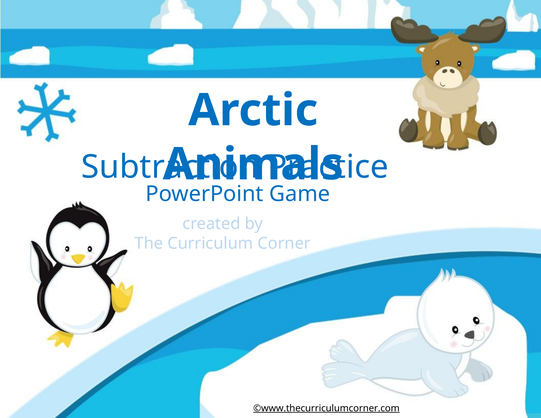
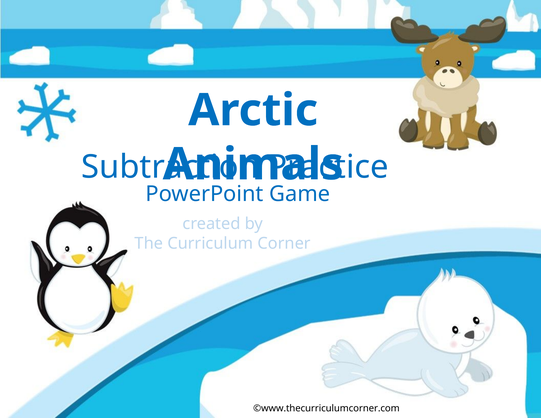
©www.thecurriculumcorner.com underline: present -> none (326, 408)
